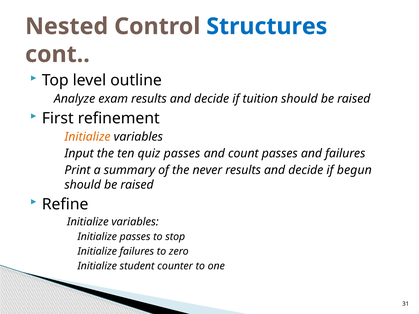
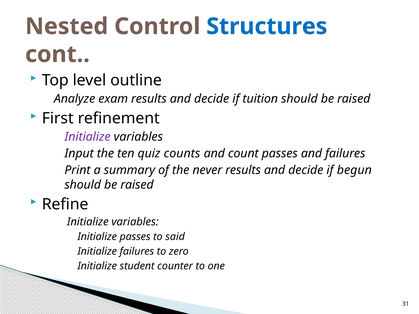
Initialize colour: orange -> purple (88, 137)
quiz passes: passes -> counts (182, 154)
stop: stop -> said (175, 237)
